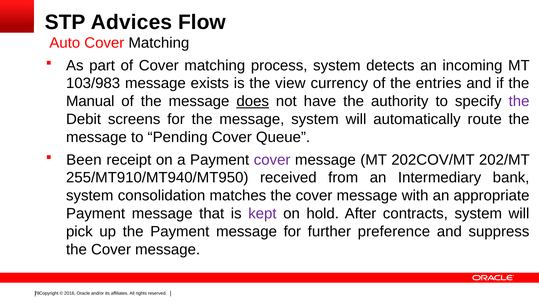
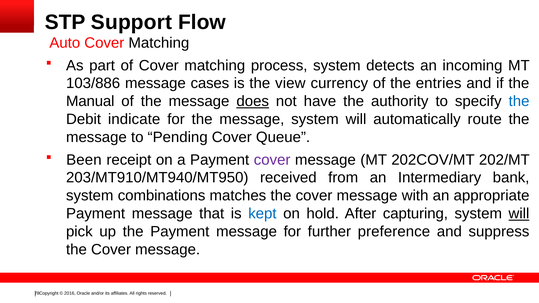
Advices: Advices -> Support (132, 22)
103/983: 103/983 -> 103/886 (93, 83)
exists: exists -> cases (210, 83)
the colour: purple -> blue (519, 101)
screens: screens -> indicate (134, 119)
255/MT910/MT940/MT950: 255/MT910/MT940/MT950 -> 203/MT910/MT940/MT950 (157, 178)
consolidation: consolidation -> combinations (162, 196)
kept colour: purple -> blue (262, 214)
contracts: contracts -> capturing (415, 214)
will underline: none -> present (519, 214)
